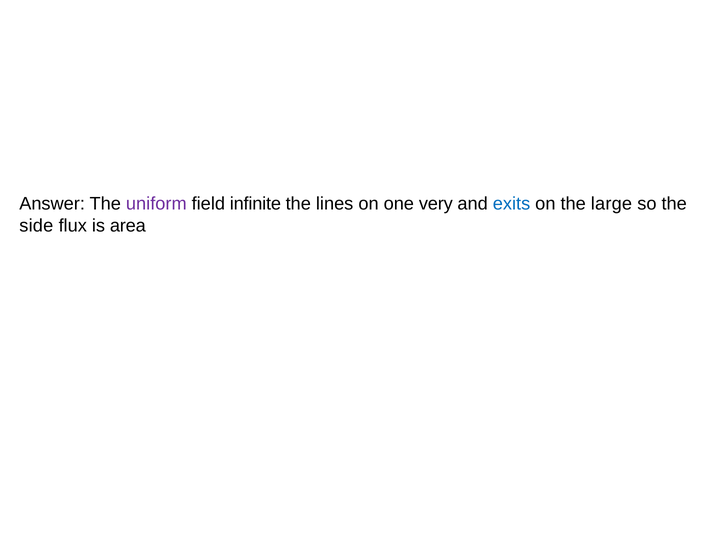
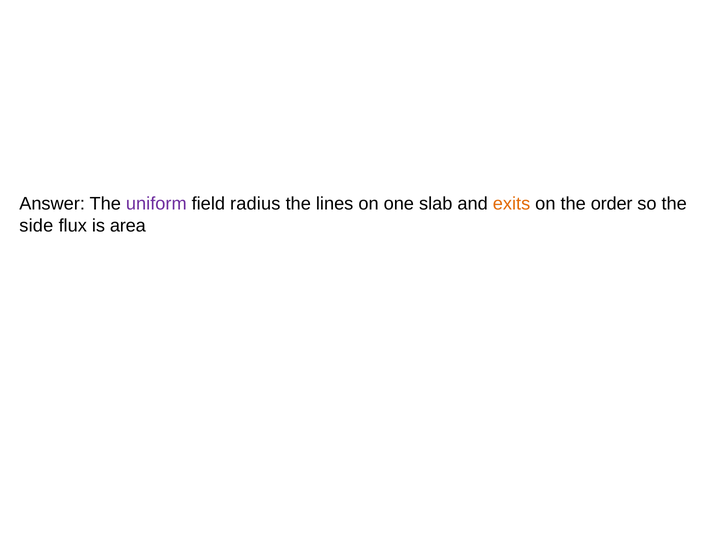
infinite: infinite -> radius (255, 204)
very: very -> slab (436, 204)
exits colour: blue -> orange (512, 204)
large: large -> order (612, 204)
